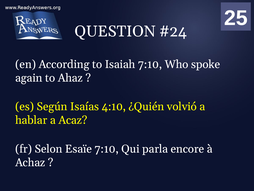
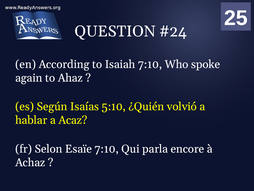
4:10: 4:10 -> 5:10 (114, 106)
